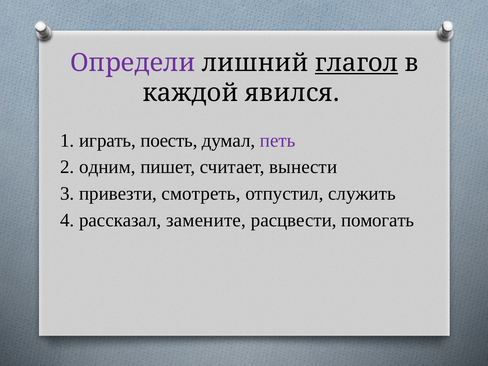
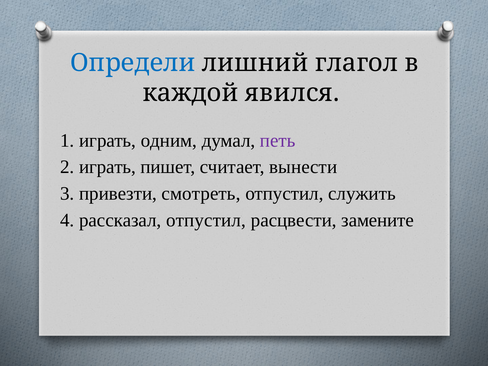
Определи colour: purple -> blue (133, 63)
глагол underline: present -> none (357, 63)
поесть: поесть -> одним (169, 140)
2 одним: одним -> играть (107, 167)
рассказал замените: замените -> отпустил (206, 220)
помогать: помогать -> замените (378, 220)
